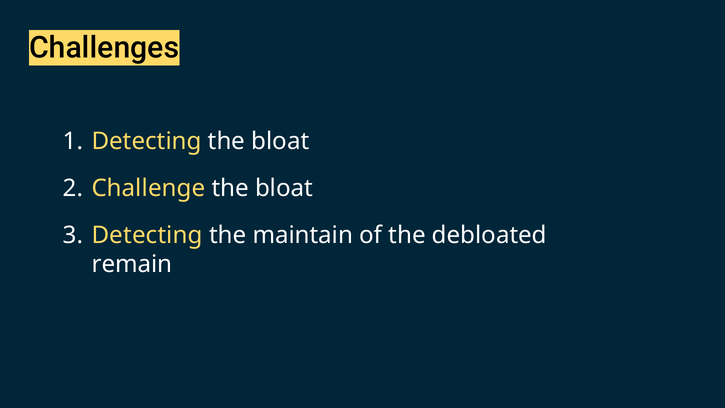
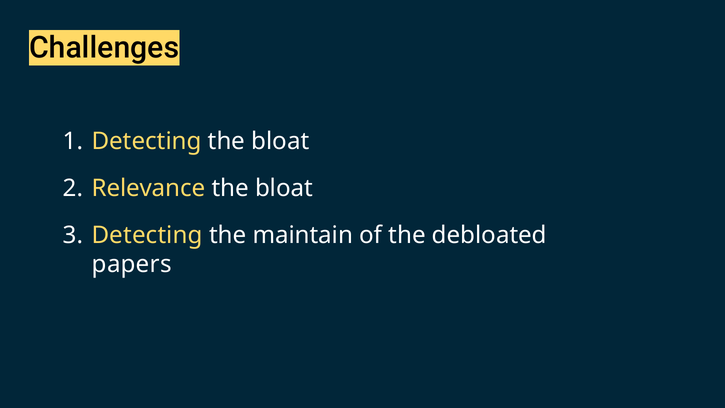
Challenge: Challenge -> Relevance (148, 188)
remain: remain -> papers (132, 264)
